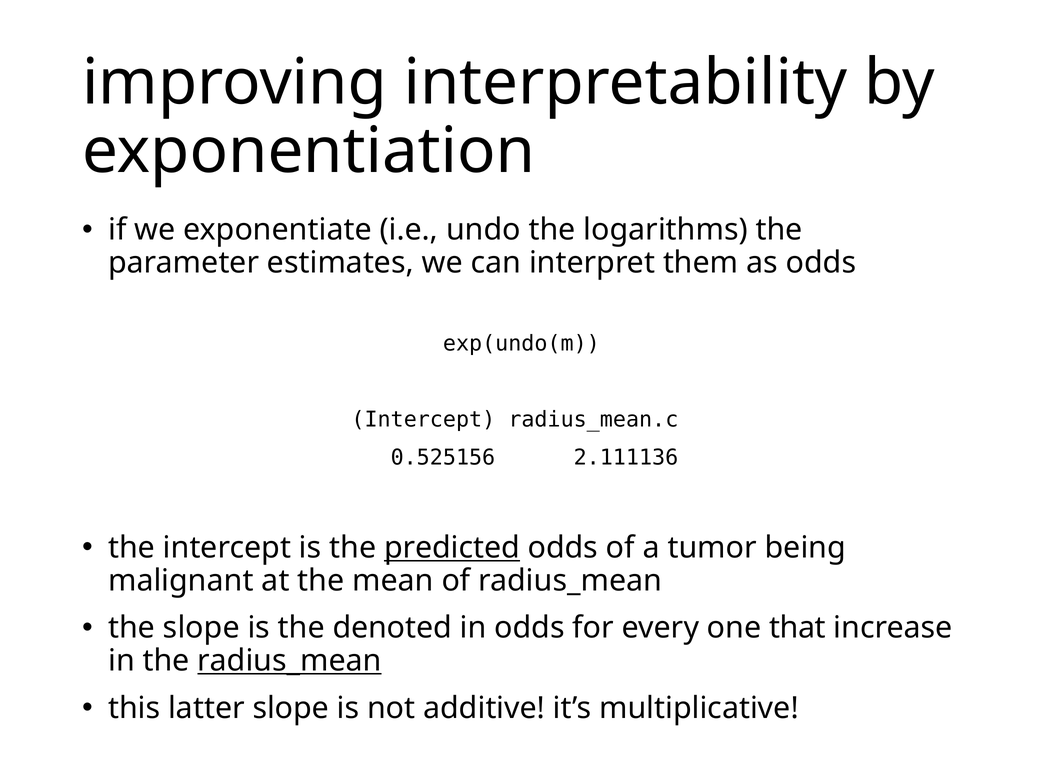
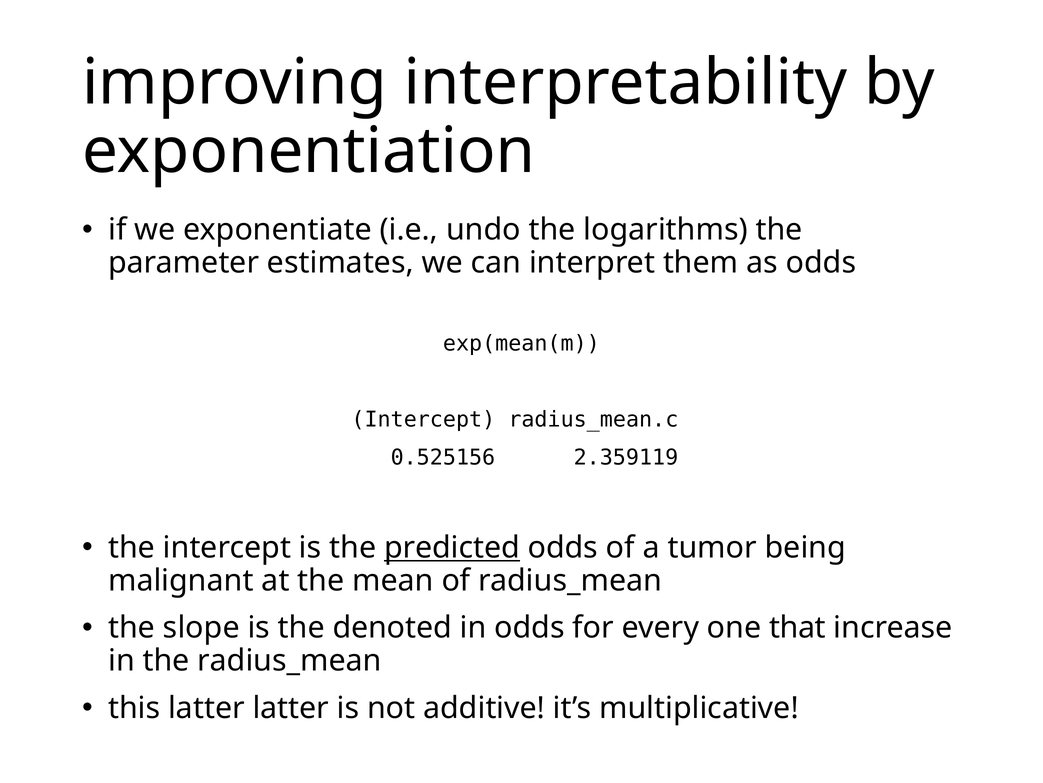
exp(undo(m: exp(undo(m -> exp(mean(m (521, 343)
2.111136: 2.111136 -> 2.359119 (626, 457)
radius_mean underline: present -> none (289, 660)
latter slope: slope -> latter (291, 707)
